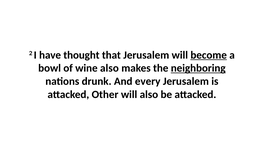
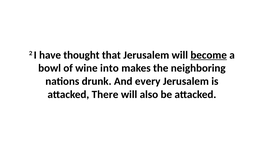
wine also: also -> into (109, 68)
neighboring underline: present -> none (198, 68)
Other: Other -> There (105, 95)
